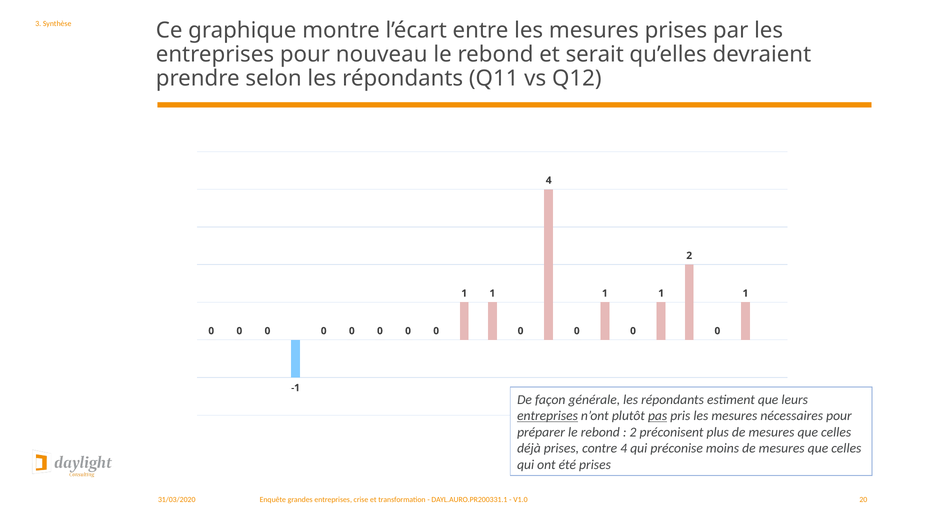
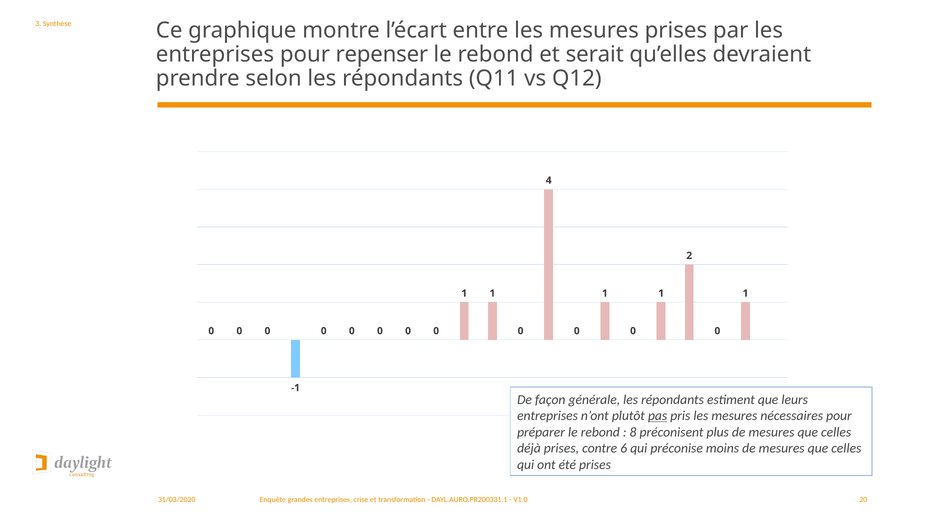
nouveau: nouveau -> repenser (382, 55)
entreprises underline: present -> none (548, 416)
2: 2 -> 8 (633, 432)
contre 4: 4 -> 6 (624, 449)
